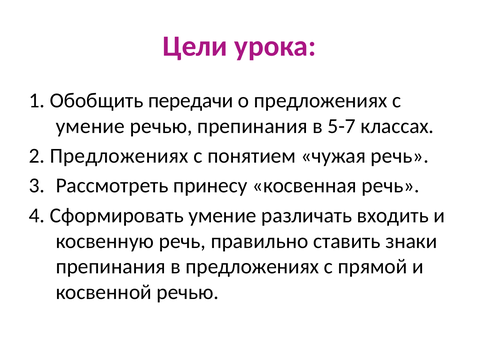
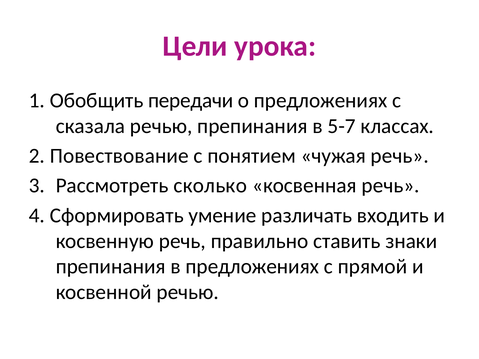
умение: умение -> сказала (90, 126)
2 Предложениях: Предложениях -> Повествование (119, 156)
принесу: принесу -> сколько (210, 186)
